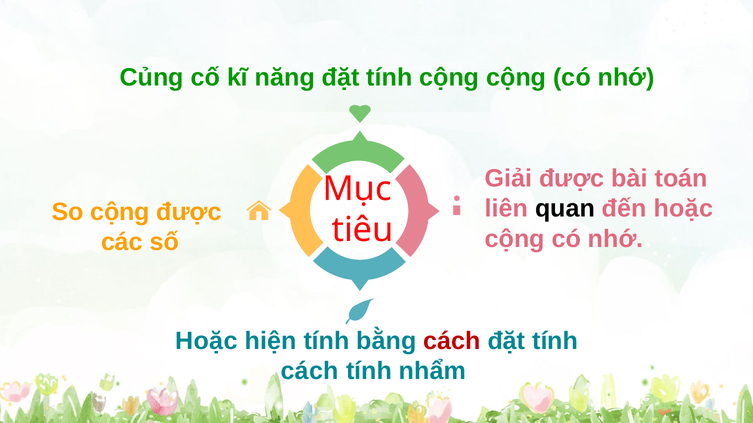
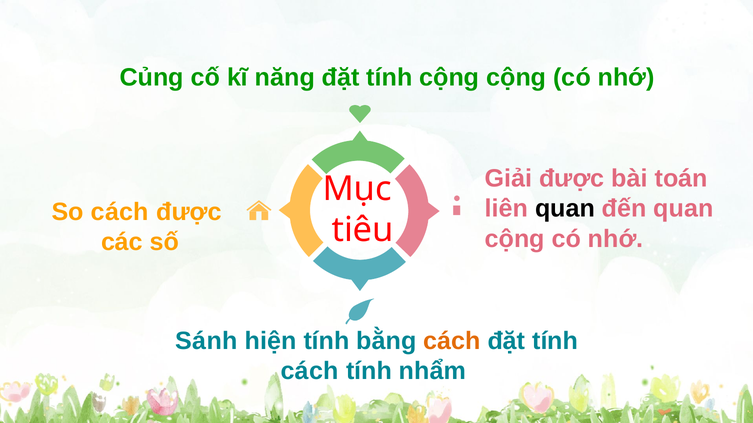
đến hoặc: hoặc -> quan (683, 209)
So cộng: cộng -> cách (120, 212)
Hoặc: Hoặc -> Sánh (206, 341)
cách colour: red -> orange (452, 341)
